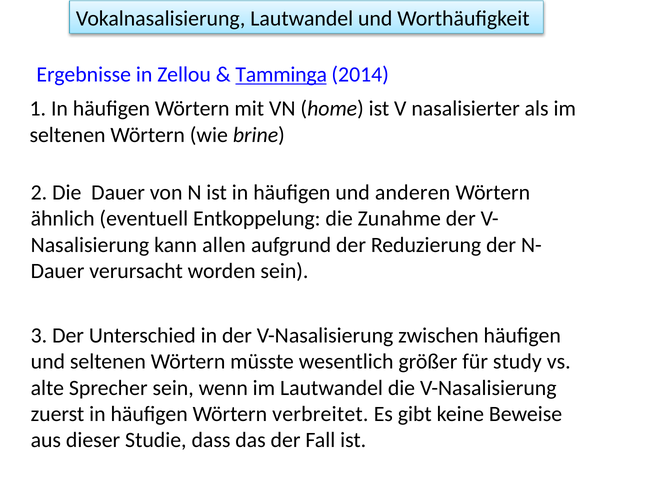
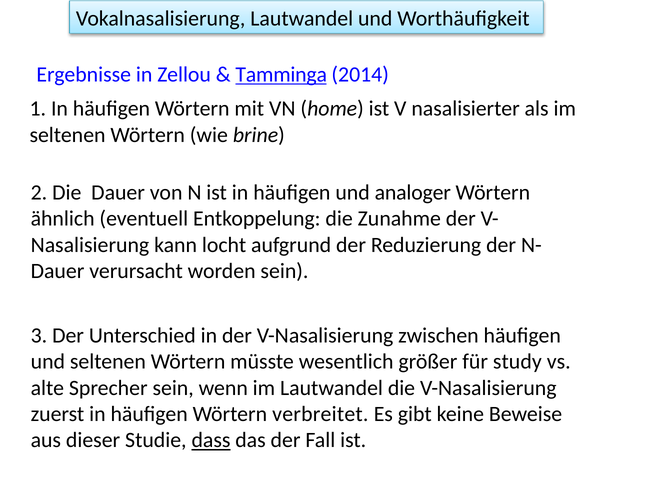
anderen: anderen -> analoger (413, 192)
allen: allen -> locht (224, 245)
dass underline: none -> present (211, 440)
